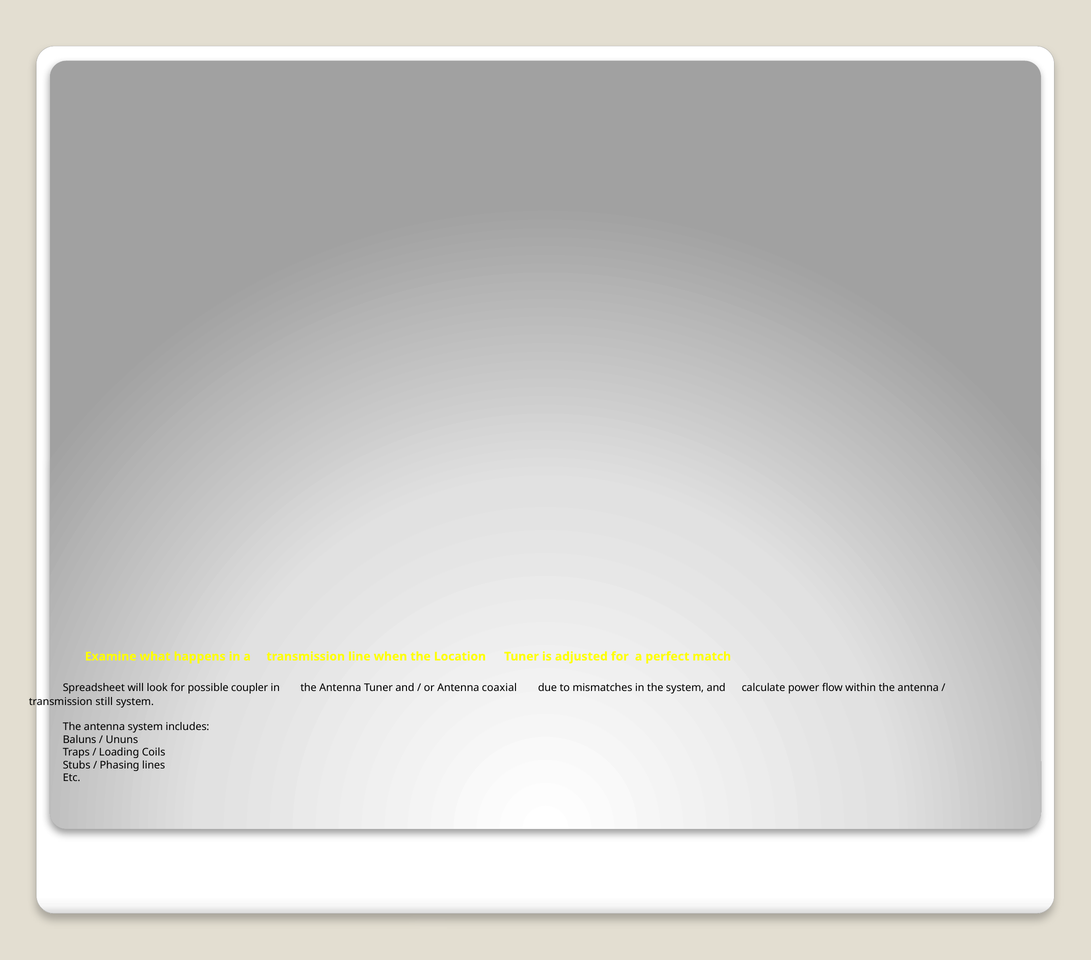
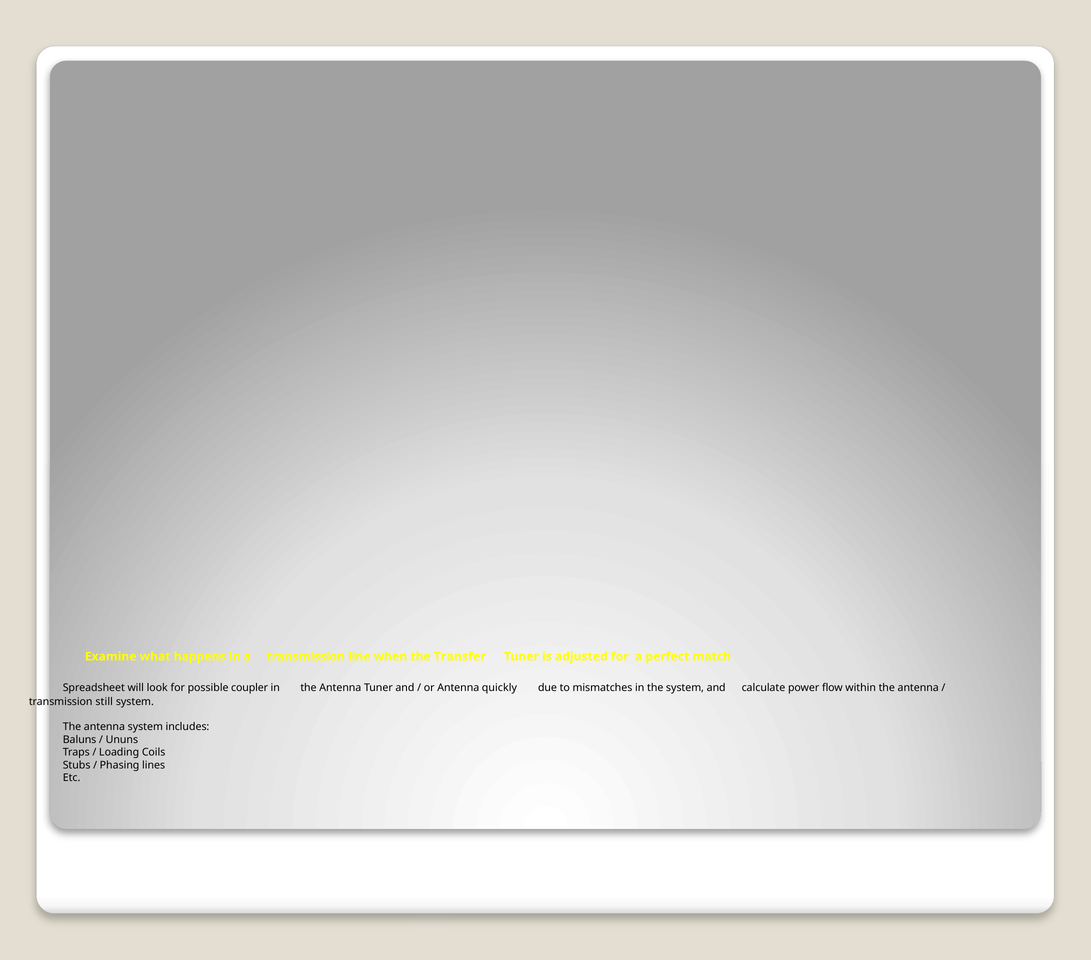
Location: Location -> Transfer (460, 657)
coaxial: coaxial -> quickly (499, 688)
